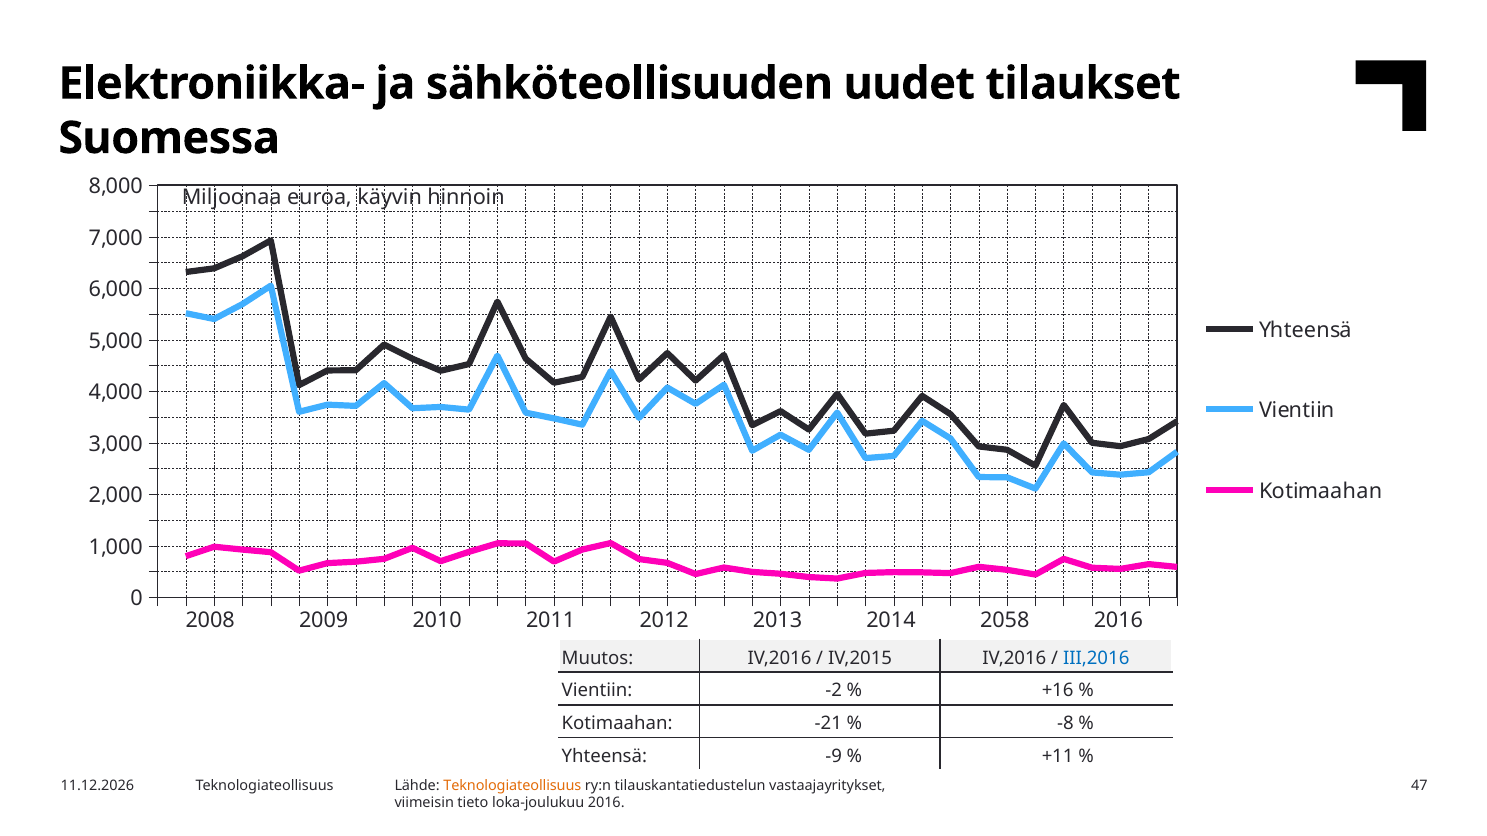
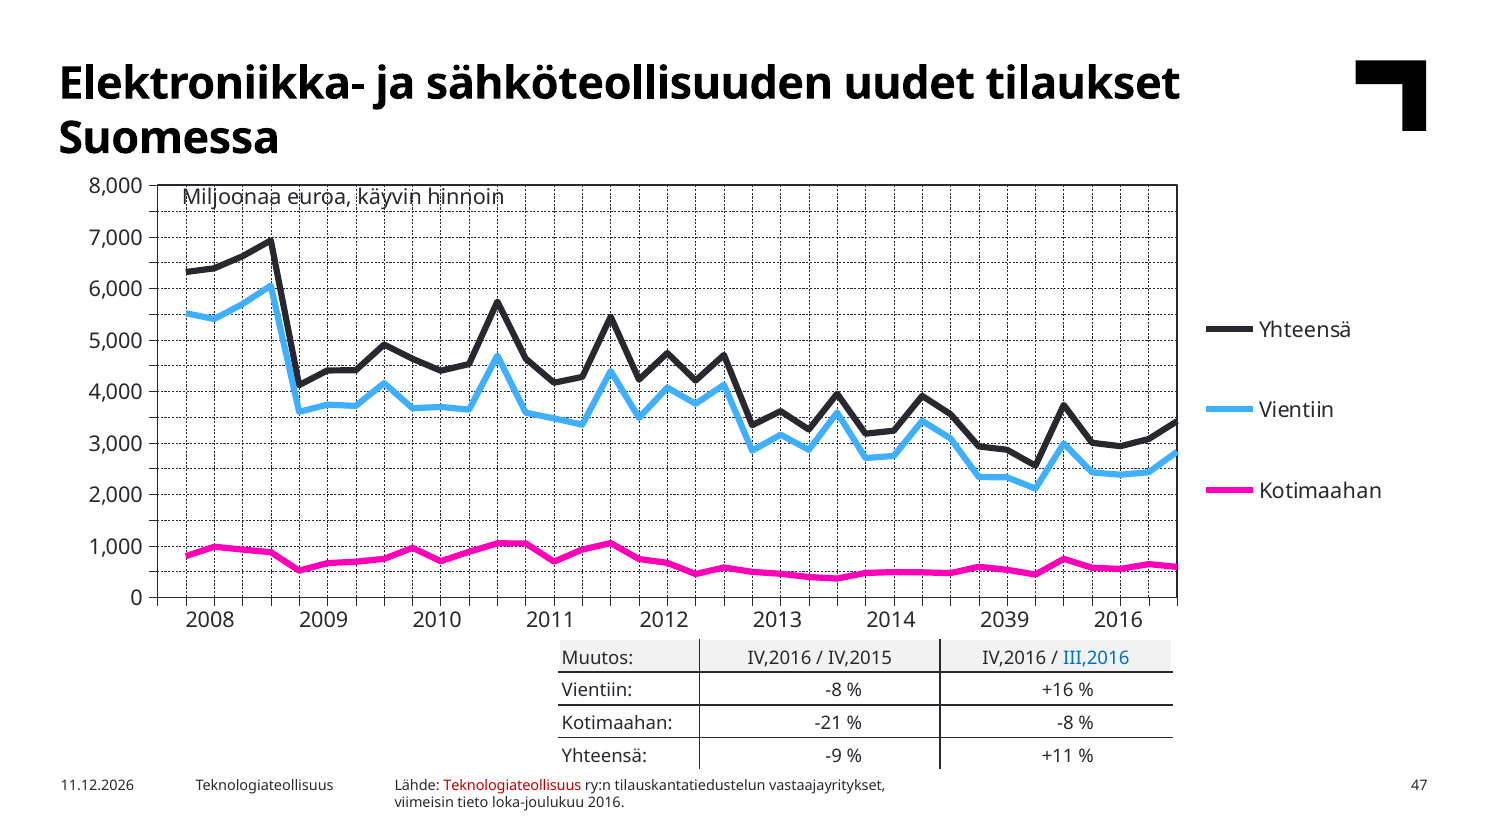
2058: 2058 -> 2039 (1005, 621)
Vientiin -2: -2 -> -8 (834, 691)
Teknologiateollisuus colour: orange -> red (512, 786)
